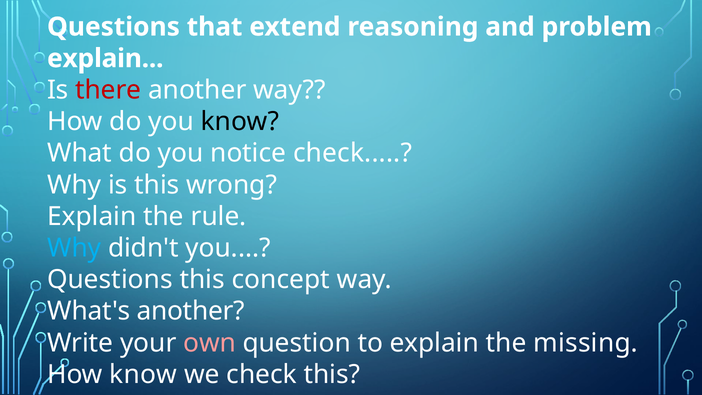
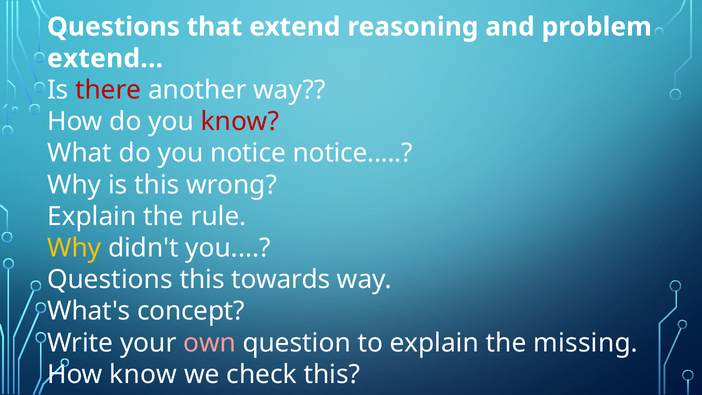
explain: explain -> extend (105, 58)
know colour: black -> red (240, 122)
notice check: check -> notice (353, 153)
Why colour: light blue -> yellow (74, 248)
concept: concept -> towards (281, 280)
What's another: another -> concept (191, 311)
